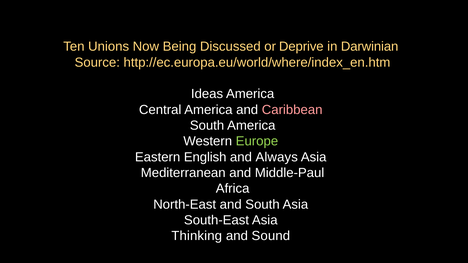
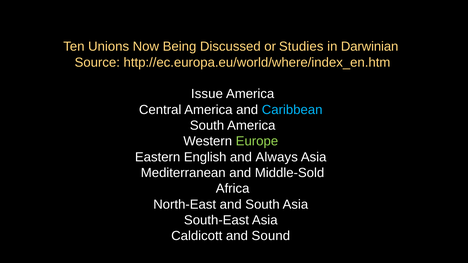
Deprive: Deprive -> Studies (301, 47)
Ideas: Ideas -> Issue (207, 94)
Caribbean colour: pink -> light blue (292, 110)
Middle-Paul: Middle-Paul -> Middle-Sold (290, 173)
Thinking: Thinking -> Caldicott (197, 236)
